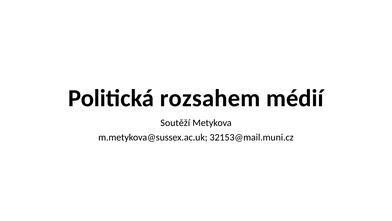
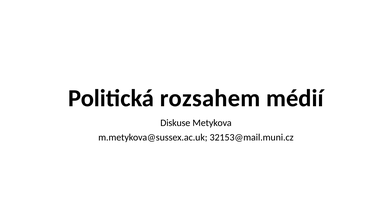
Soutěží: Soutěží -> Diskuse (175, 123)
